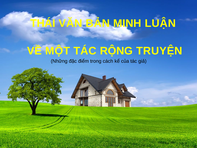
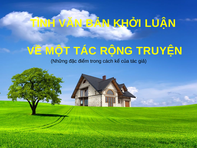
THÁI: THÁI -> TÌNH (43, 23)
MINH: MINH -> KHỞI (127, 23)
